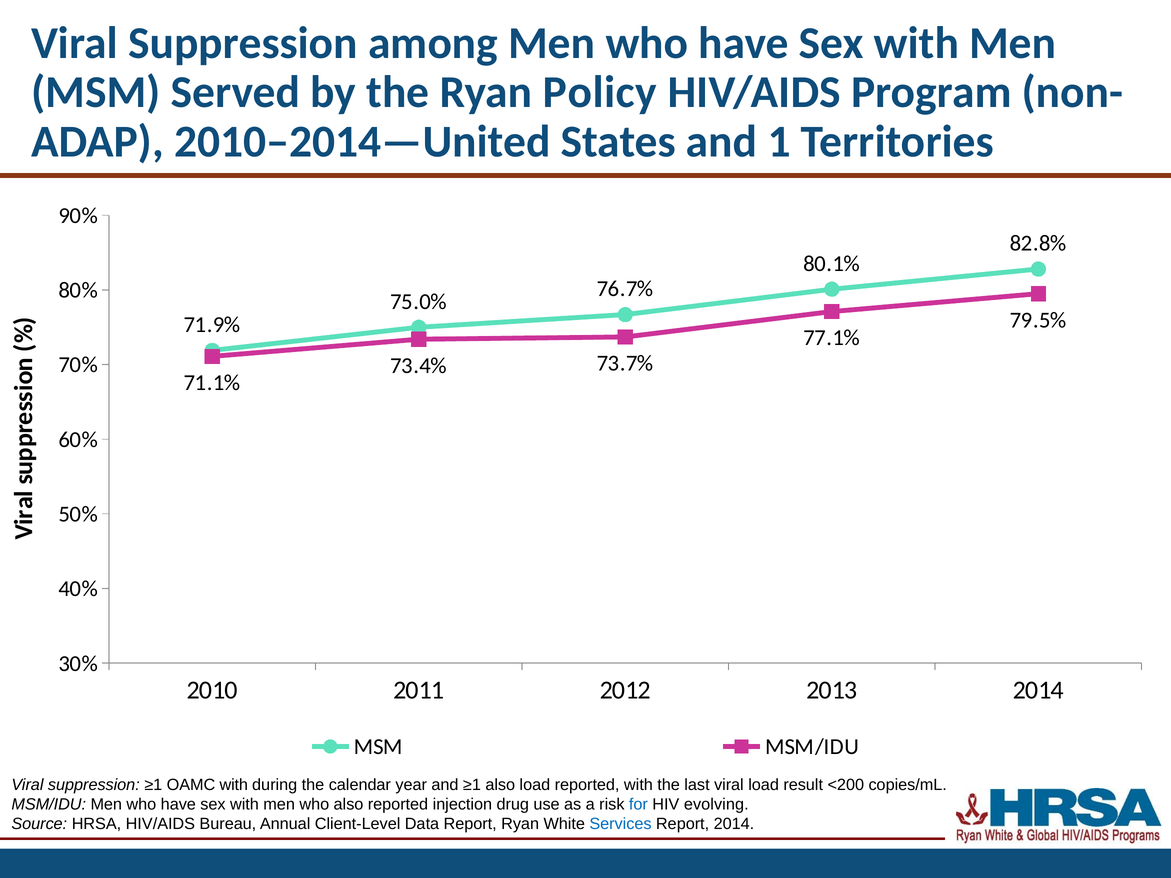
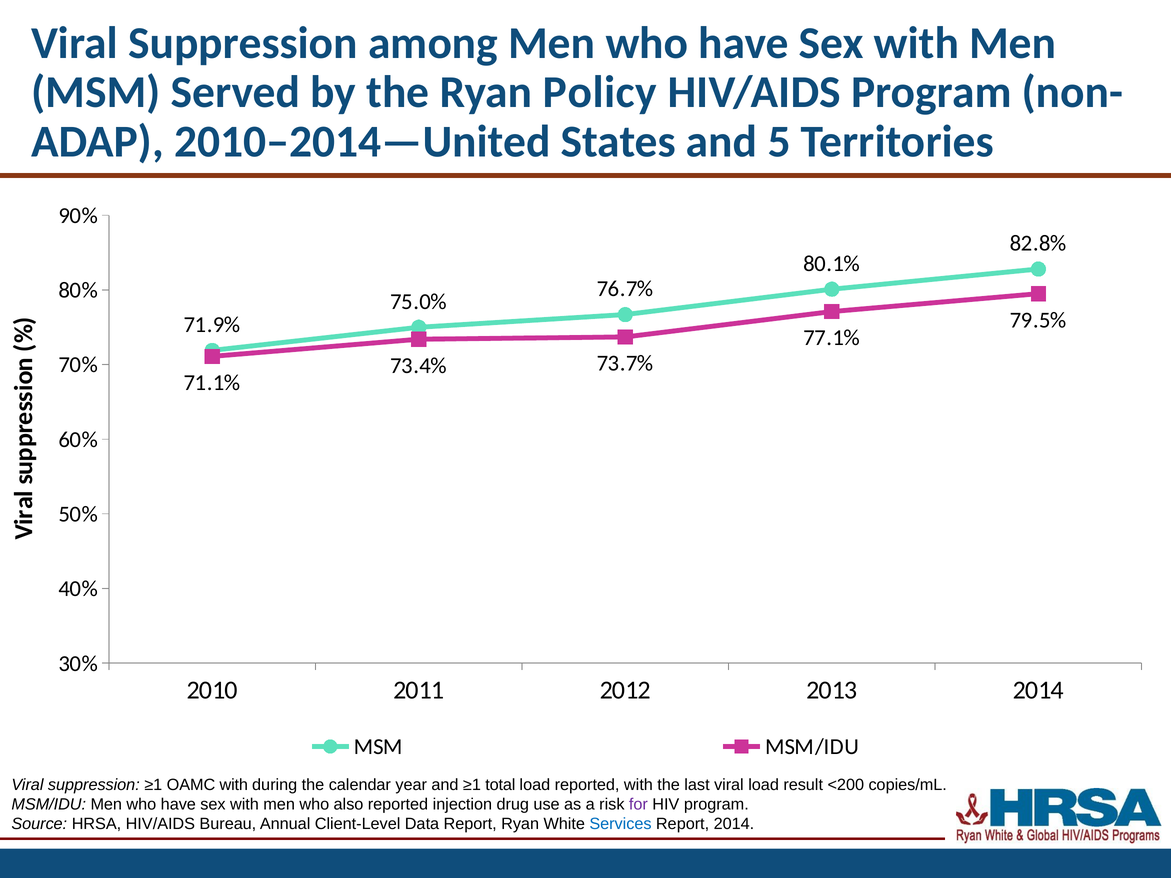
1: 1 -> 5 (779, 142)
≥1 also: also -> total (500, 785)
for colour: blue -> purple (638, 804)
HIV evolving: evolving -> program (716, 804)
